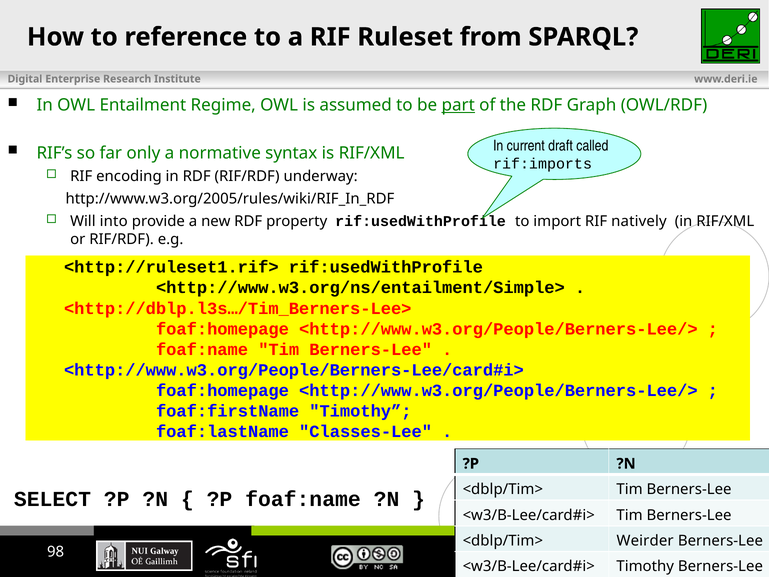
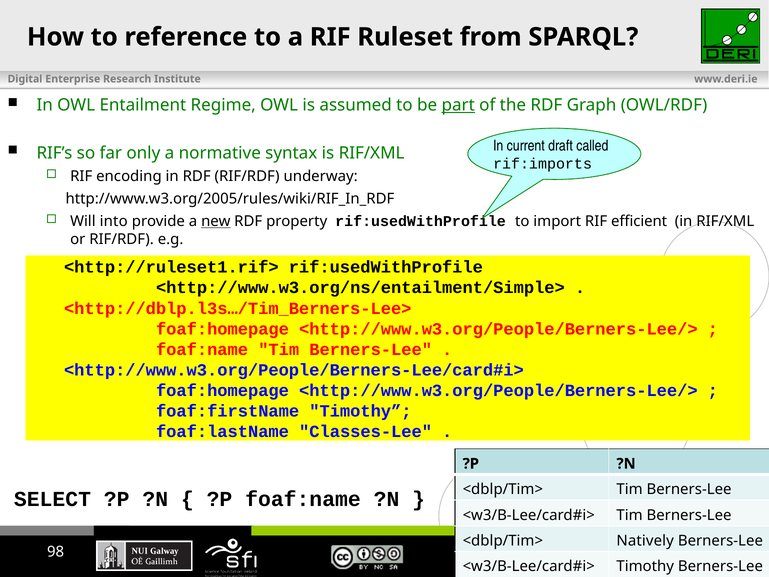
new underline: none -> present (216, 221)
natively: natively -> efficient (639, 221)
Weirder: Weirder -> Natively (645, 541)
